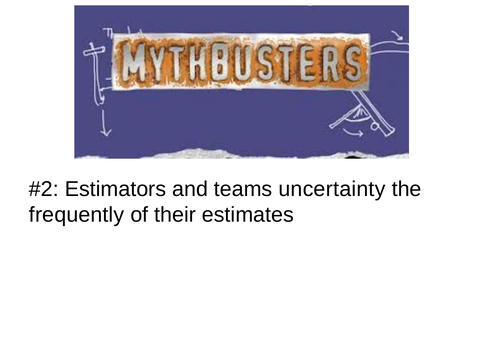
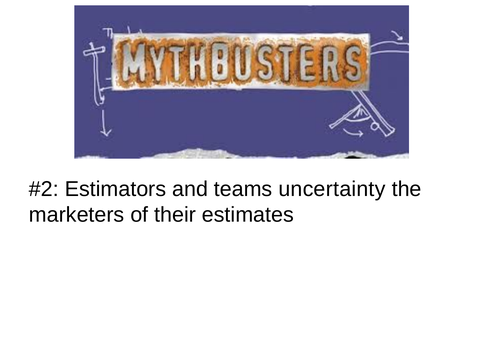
frequently: frequently -> marketers (77, 215)
